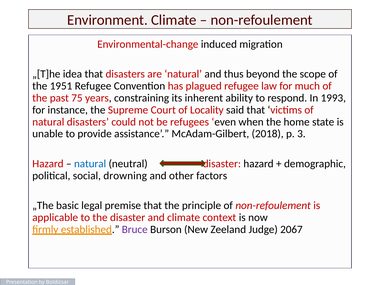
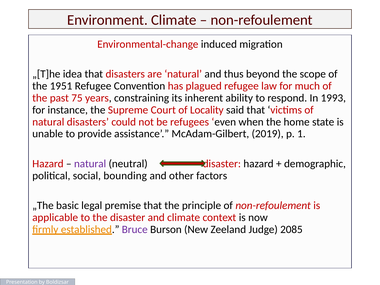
2018: 2018 -> 2019 (268, 134)
3: 3 -> 1 (301, 134)
natural colour: blue -> purple (90, 164)
drowning: drowning -> bounding (125, 176)
2067: 2067 -> 2085 (291, 229)
